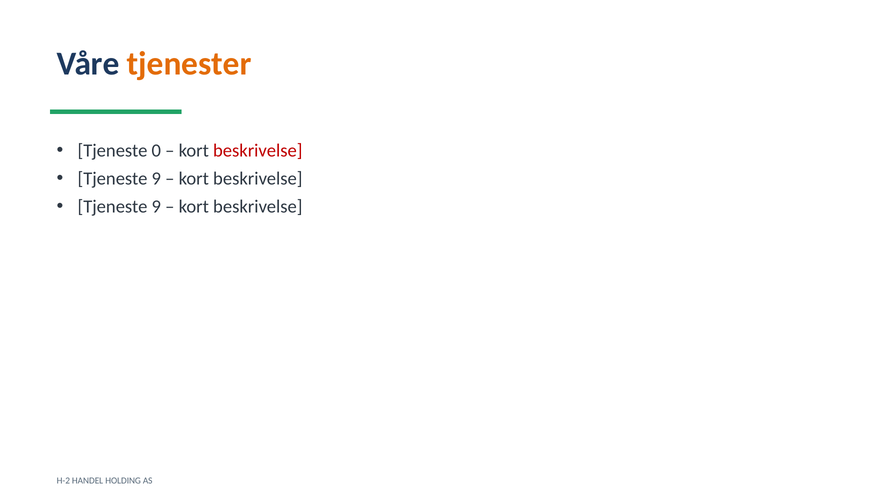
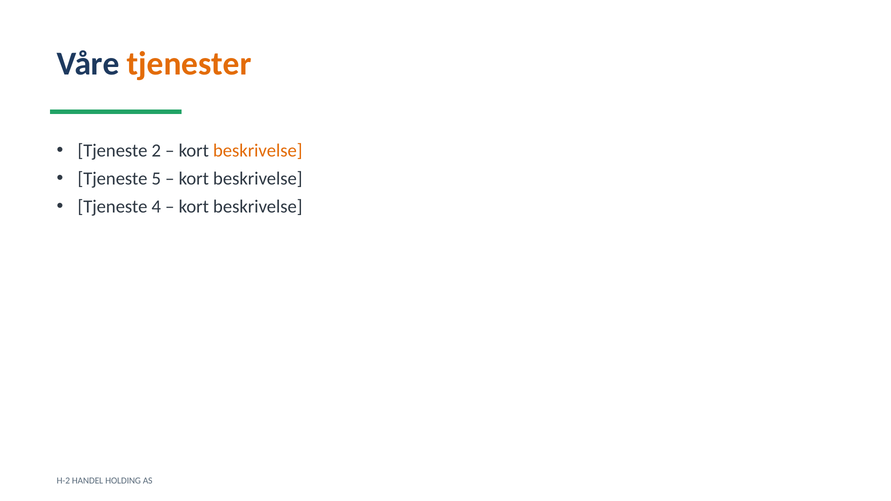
0: 0 -> 2 (156, 151)
beskrivelse colour: red -> orange (258, 151)
9: 9 -> 5 (156, 179)
9: 9 -> 4 (156, 207)
